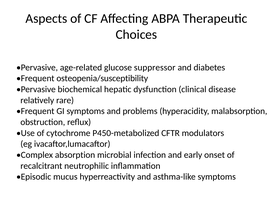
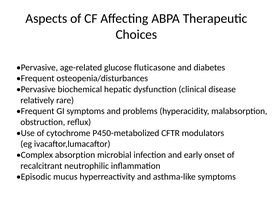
suppressor: suppressor -> fluticasone (155, 67)
osteopenia/susceptibility: osteopenia/susceptibility -> osteopenia/disturbances (102, 78)
